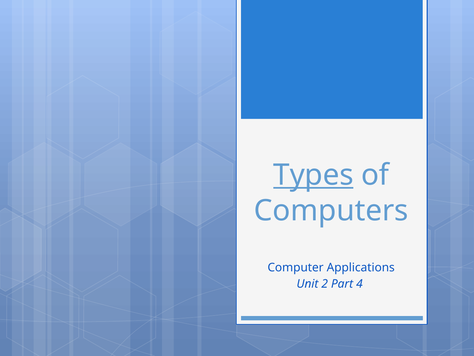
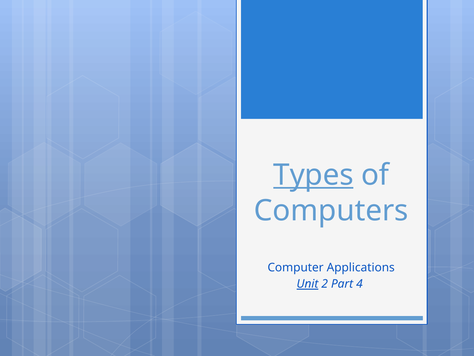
Unit underline: none -> present (307, 284)
